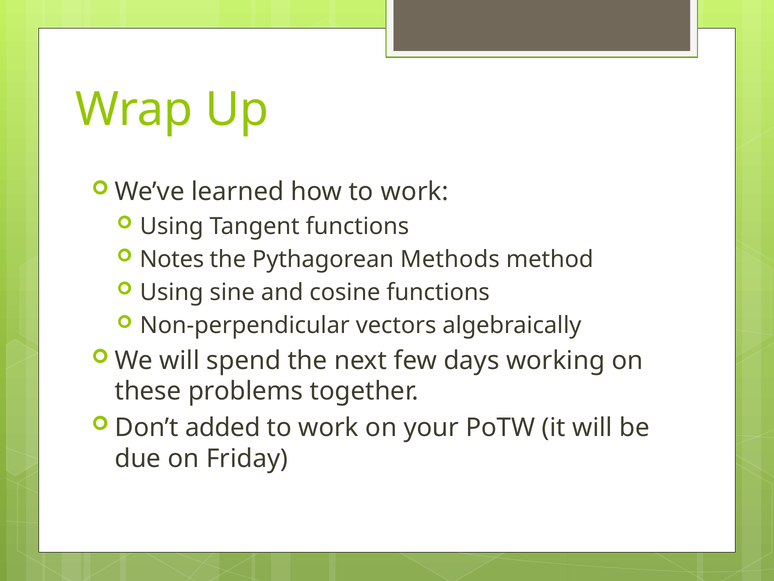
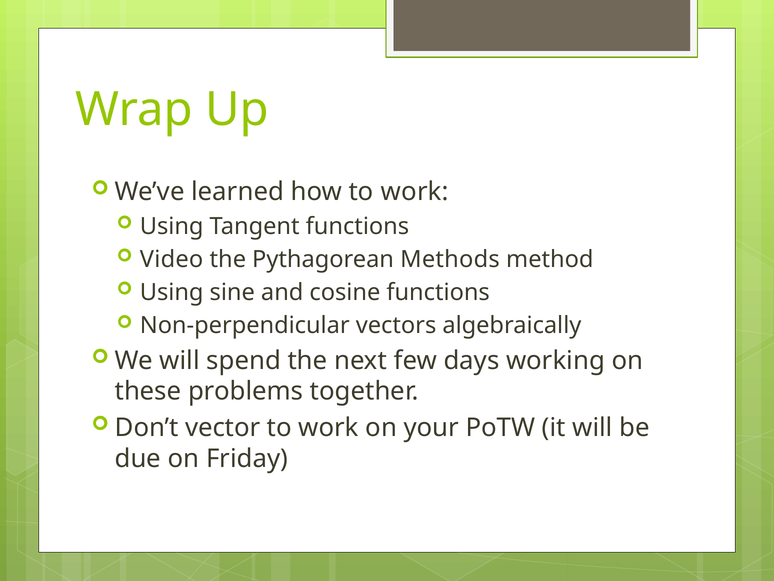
Notes: Notes -> Video (172, 259)
added: added -> vector (223, 427)
